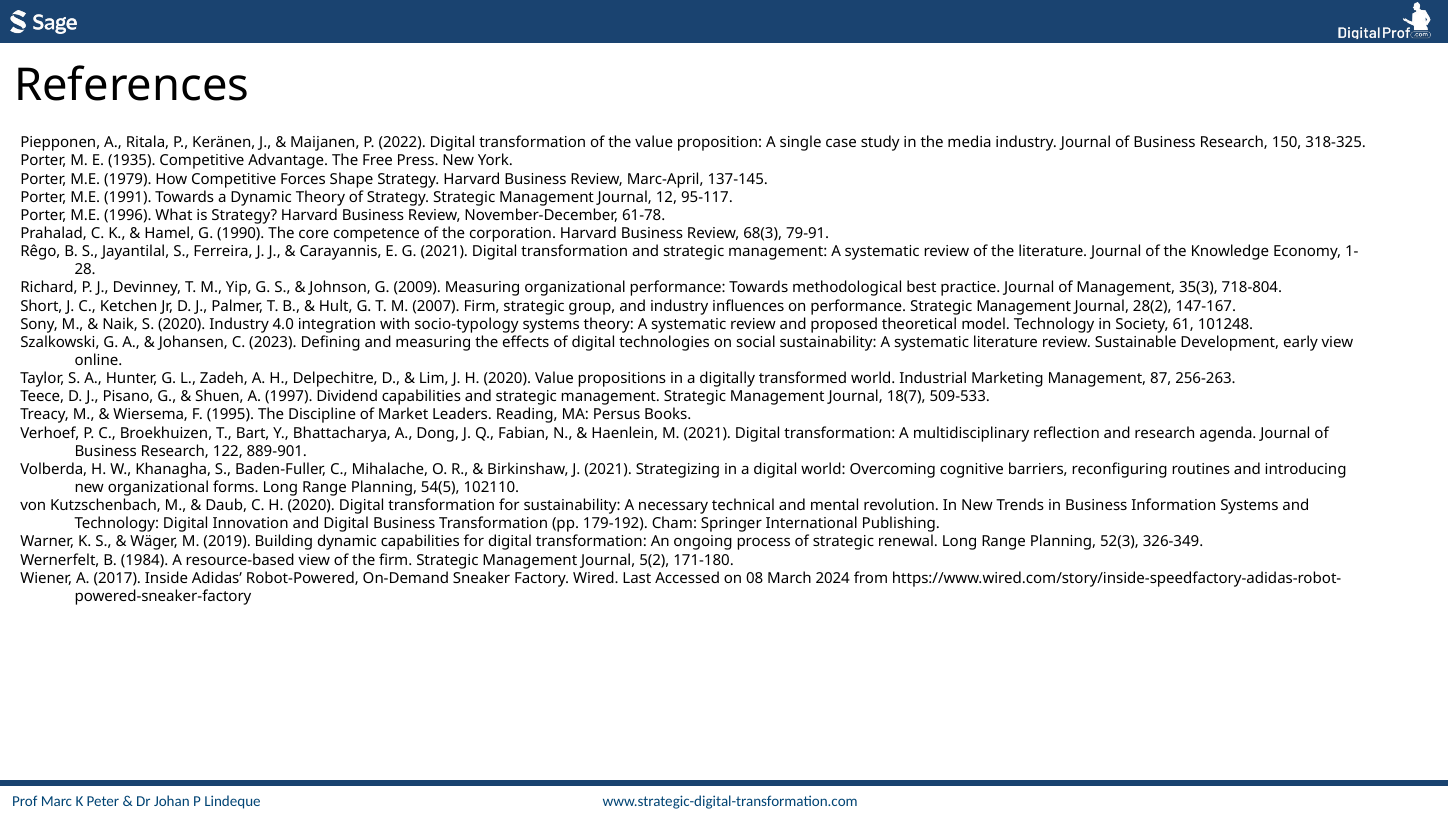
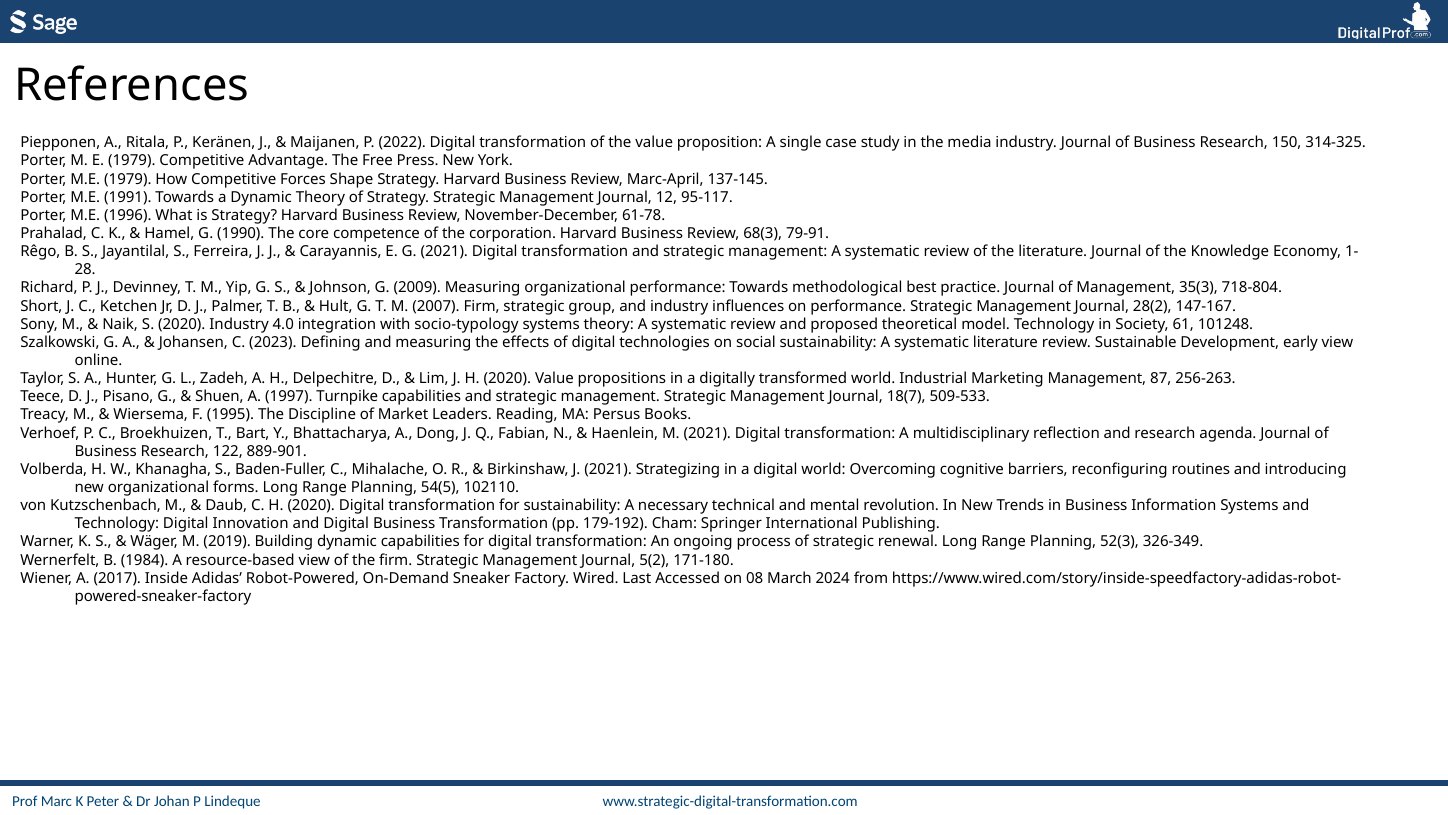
318-325: 318-325 -> 314-325 (1336, 143)
E 1935: 1935 -> 1979 (132, 161)
Dividend: Dividend -> Turnpike (347, 397)
